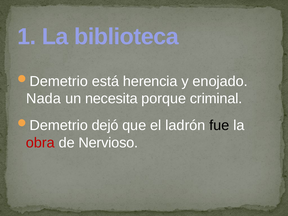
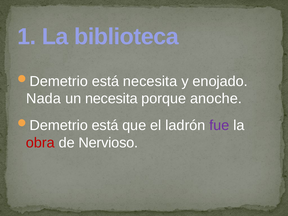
está herencia: herencia -> necesita (150, 81)
criminal: criminal -> anoche (216, 99)
dejó: dejó -> está (105, 125)
fue colour: black -> purple (219, 125)
